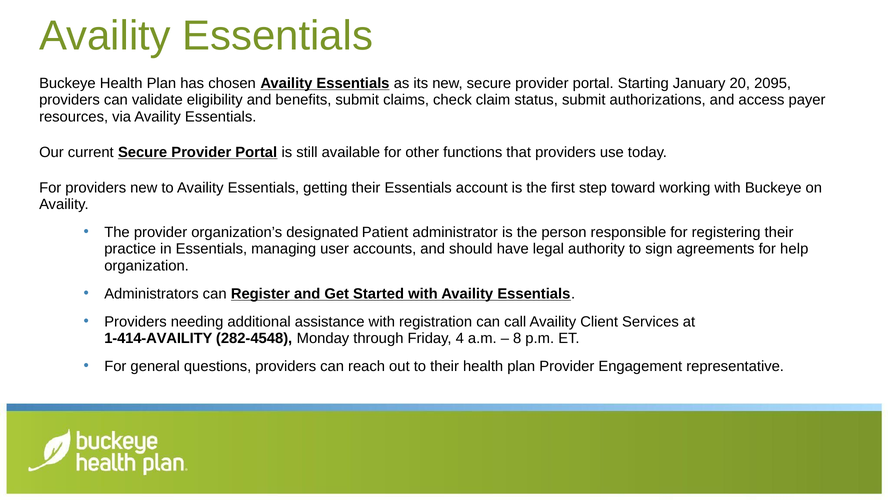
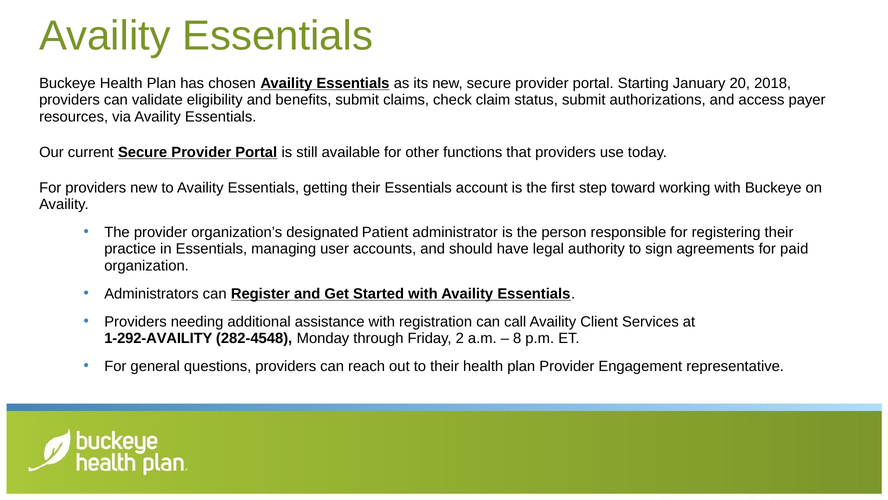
2095: 2095 -> 2018 (773, 83)
help: help -> paid (794, 249)
1-414-AVAILITY: 1-414-AVAILITY -> 1-292-AVAILITY (158, 338)
4: 4 -> 2 (460, 338)
